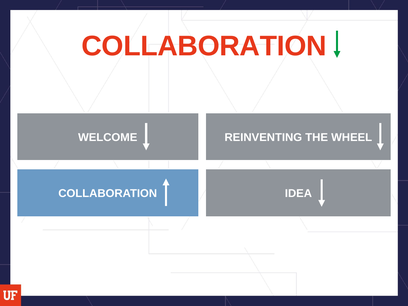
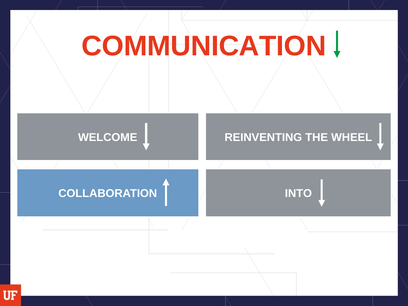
COLLABORATION: COLLABORATION -> COMMUNICATION (204, 46)
IDEA: IDEA -> INTO (298, 194)
